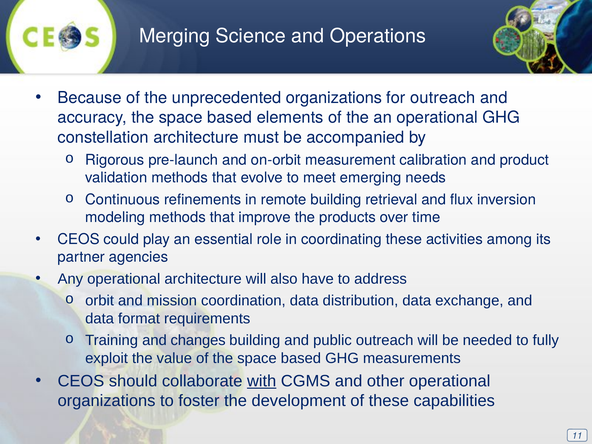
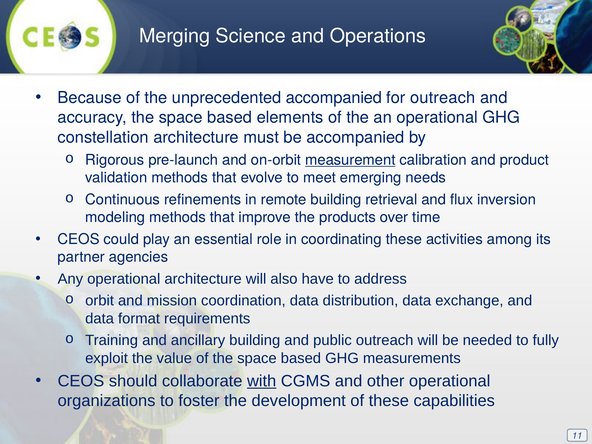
unprecedented organizations: organizations -> accompanied (334, 98)
measurement underline: none -> present (350, 160)
changes: changes -> ancillary (198, 340)
